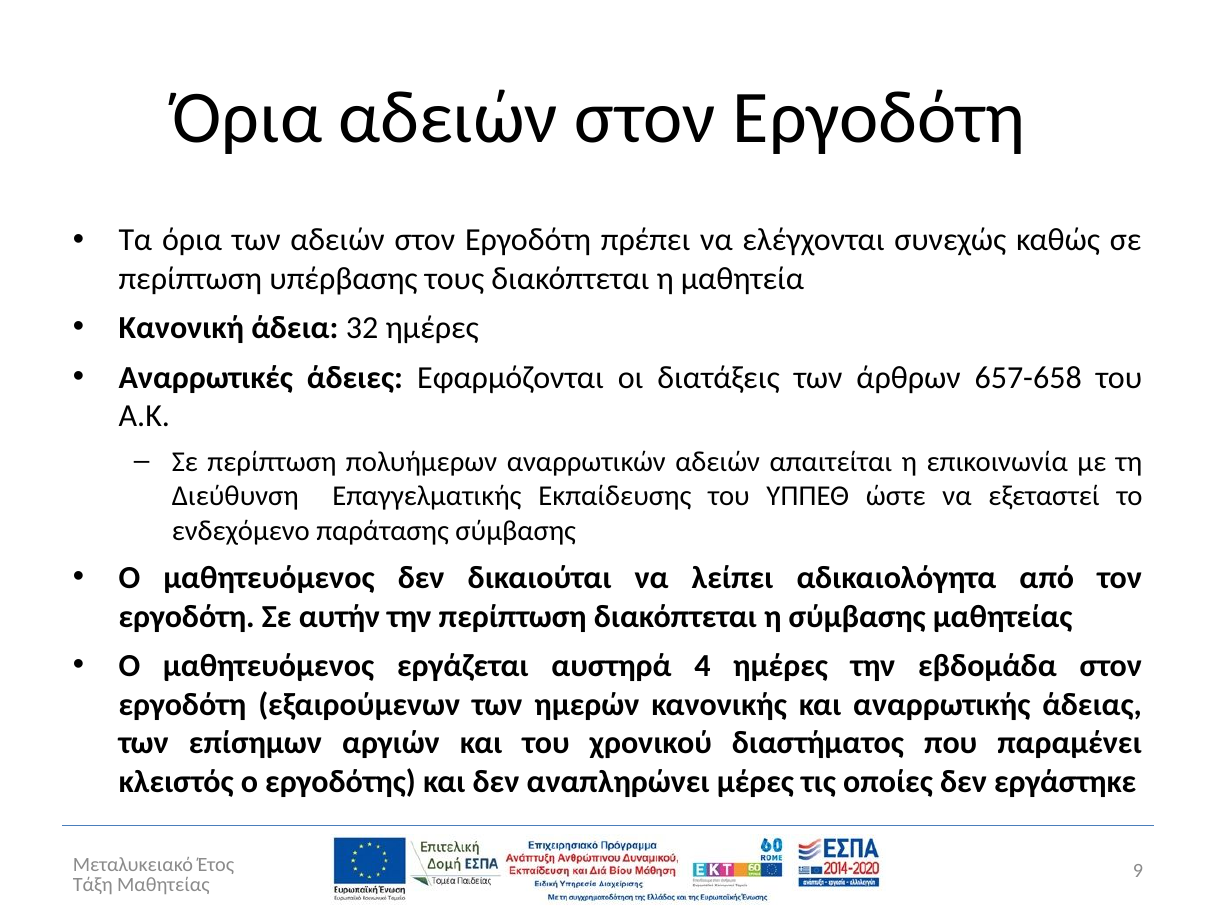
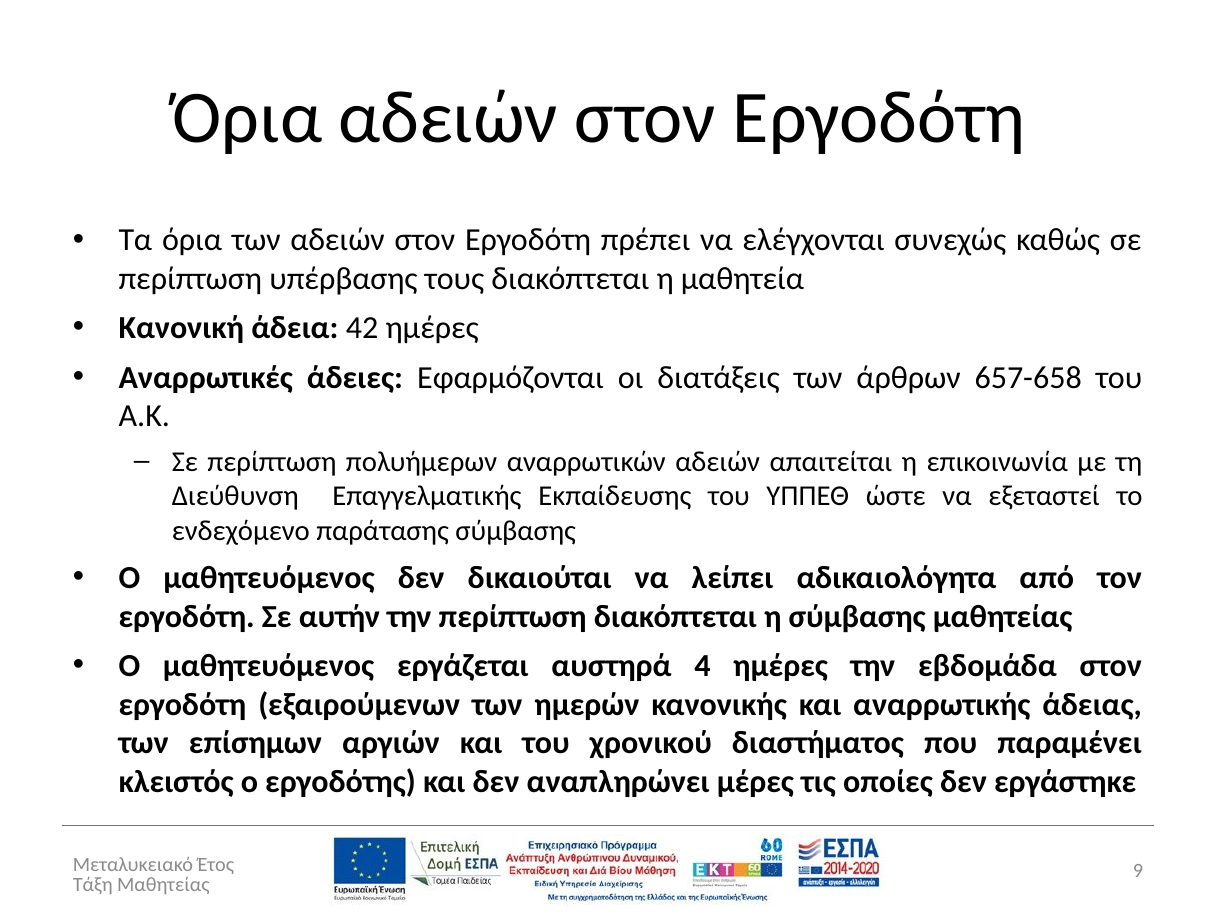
32: 32 -> 42 (362, 328)
